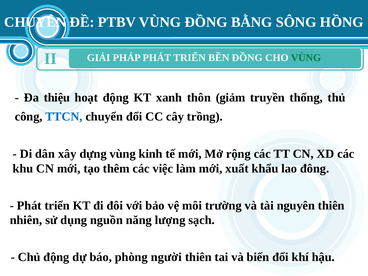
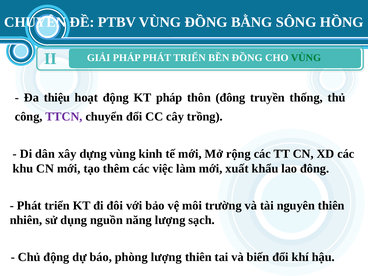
KT xanh: xanh -> pháp (169, 97)
thôn giảm: giảm -> đông (231, 97)
TTCN colour: blue -> purple (64, 117)
phòng người: người -> lượng (166, 257)
